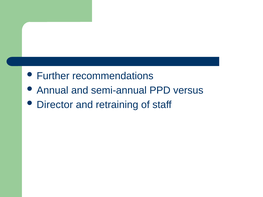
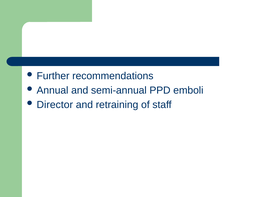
versus: versus -> emboli (188, 90)
